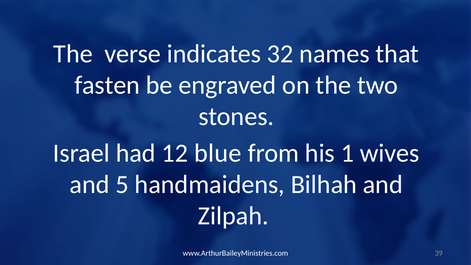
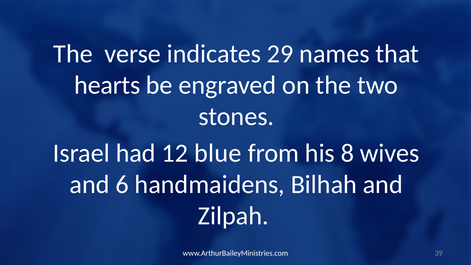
32: 32 -> 29 (280, 54)
fasten: fasten -> hearts (107, 85)
1: 1 -> 8 (347, 153)
5: 5 -> 6 (122, 184)
